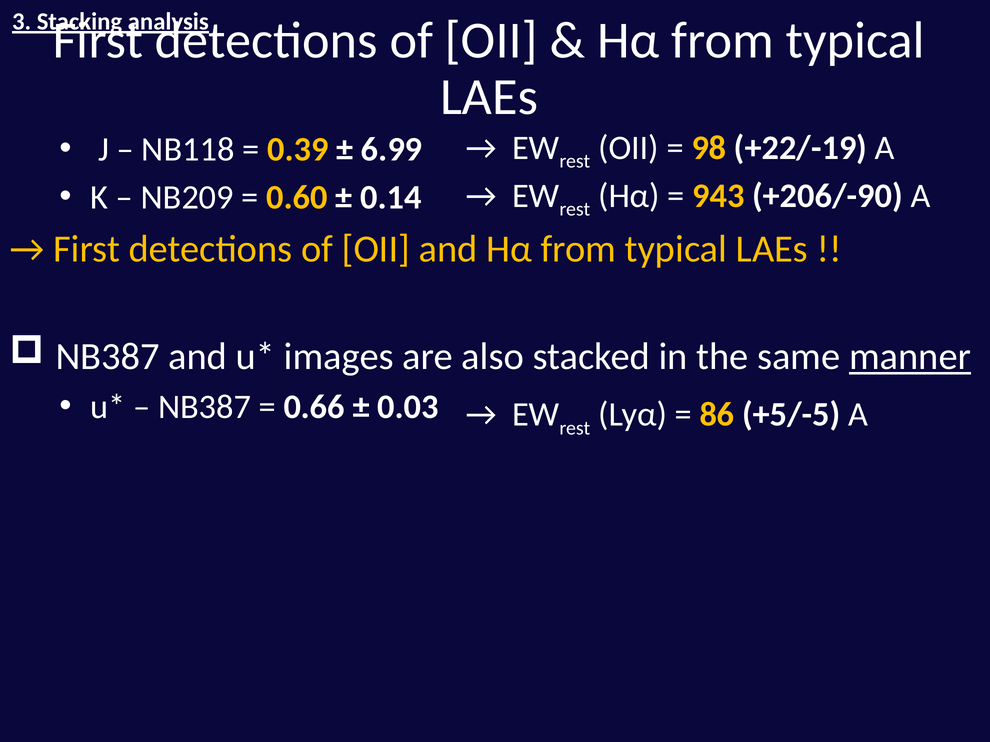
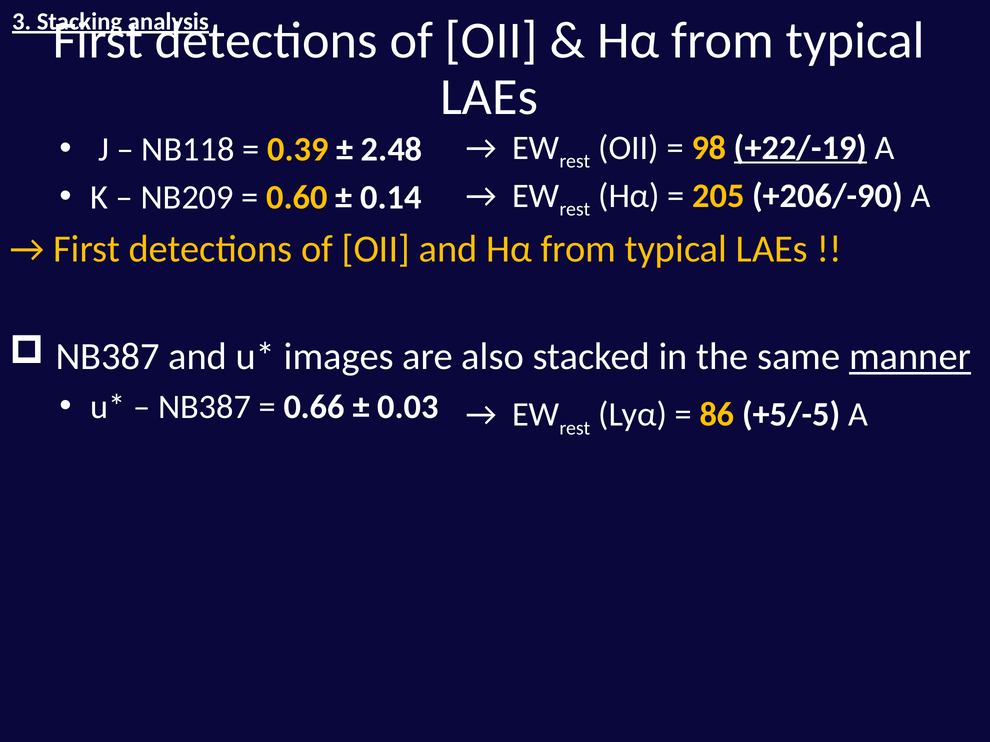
6.99: 6.99 -> 2.48 (392, 150)
+22/-19 underline: none -> present (801, 148)
943: 943 -> 205 (718, 196)
